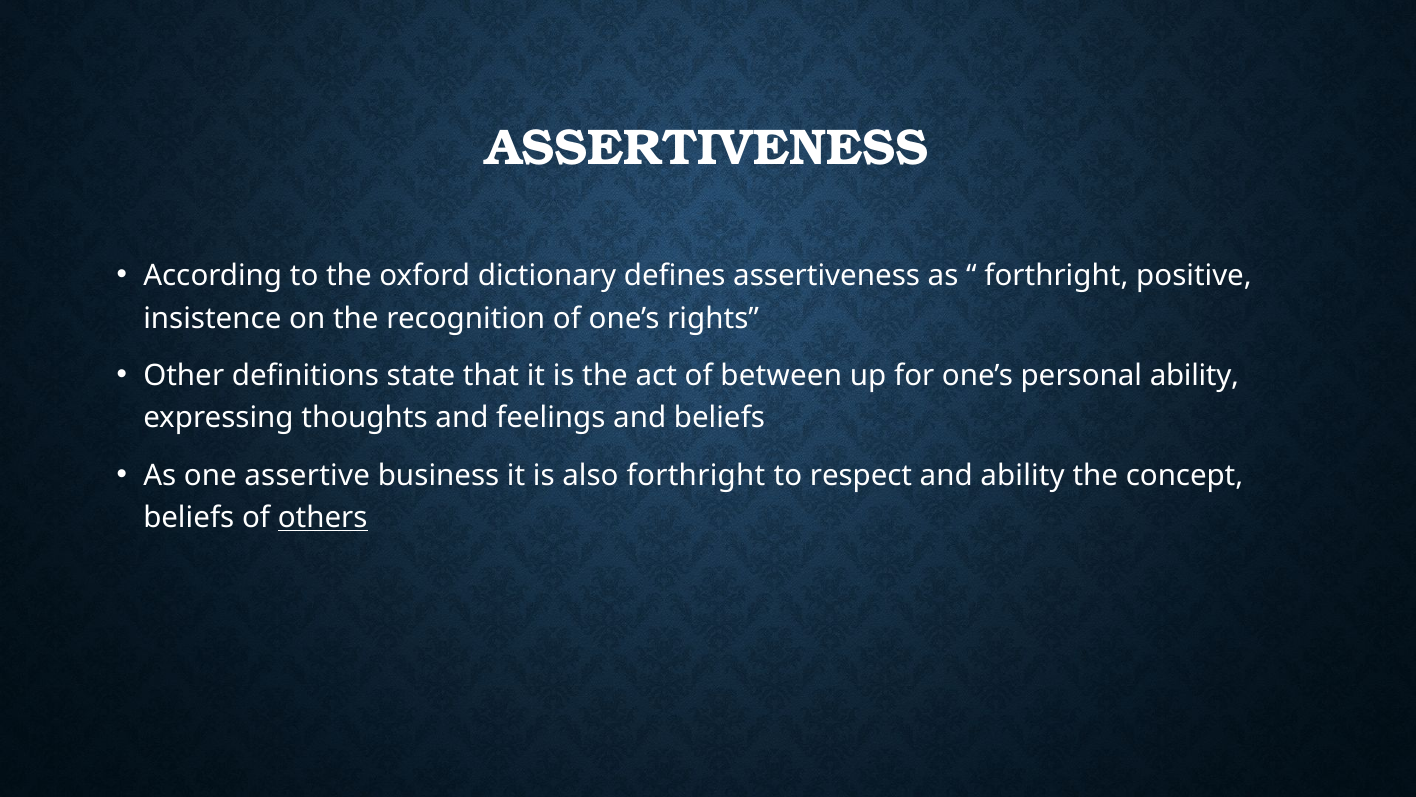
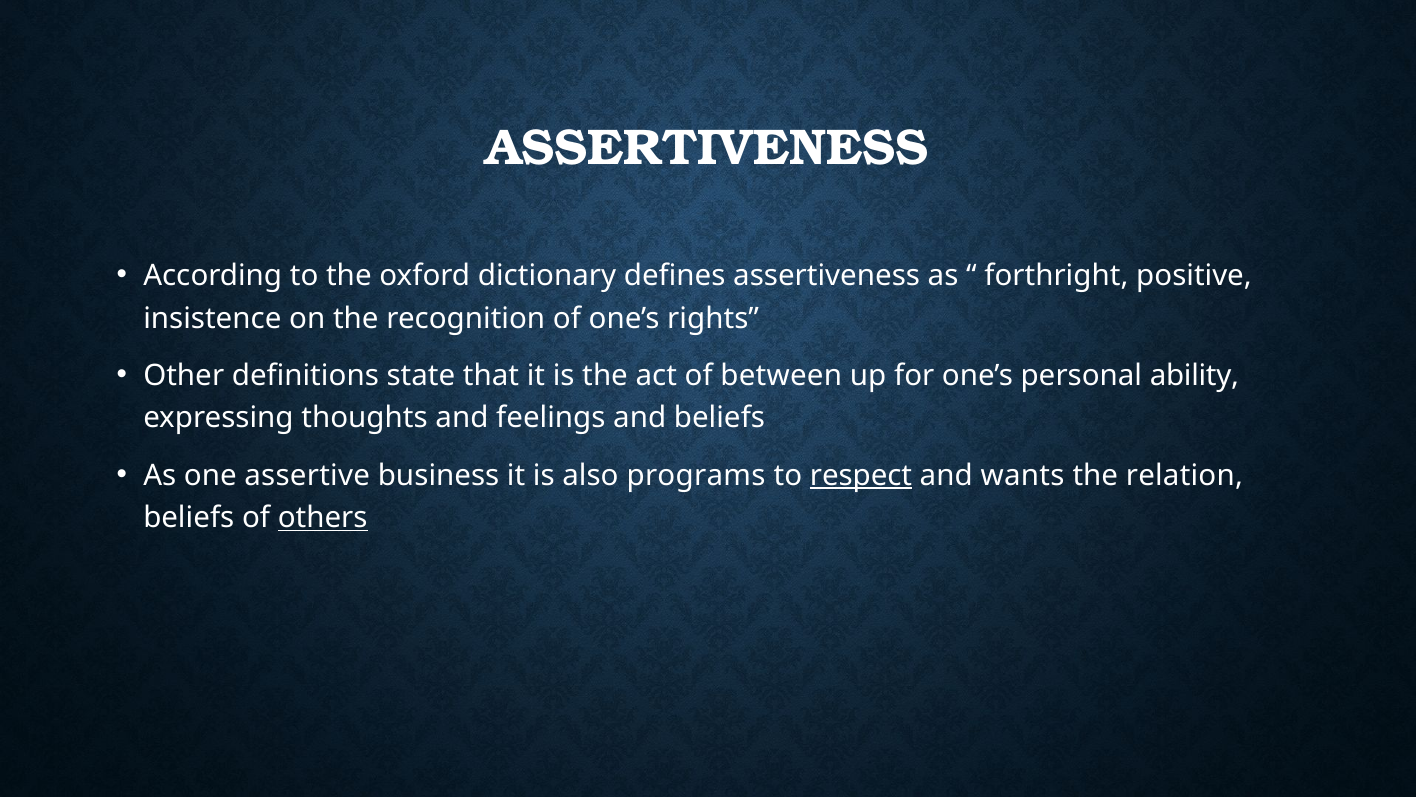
also forthright: forthright -> programs (696, 475)
respect underline: none -> present (861, 475)
and ability: ability -> wants (1023, 475)
concept: concept -> relation (1184, 475)
